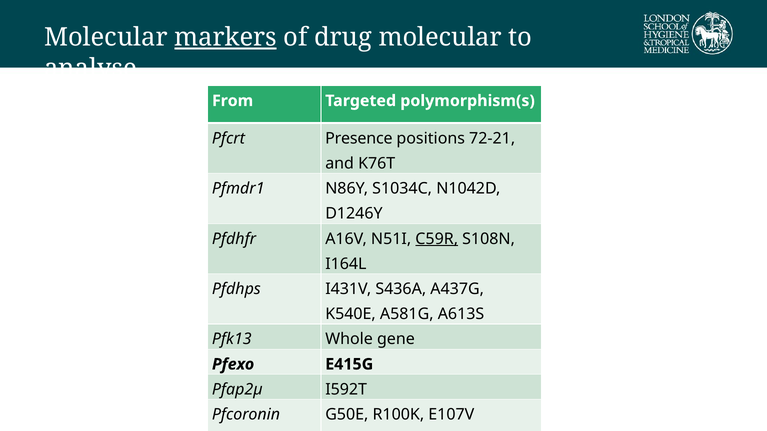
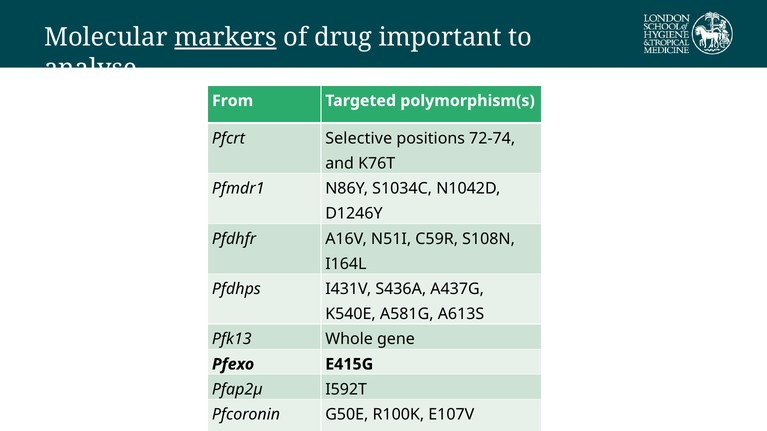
drug molecular: molecular -> important (440, 38)
Presence: Presence -> Selective (359, 139)
72-21: 72-21 -> 72-74 (492, 139)
C59R underline: present -> none (437, 239)
